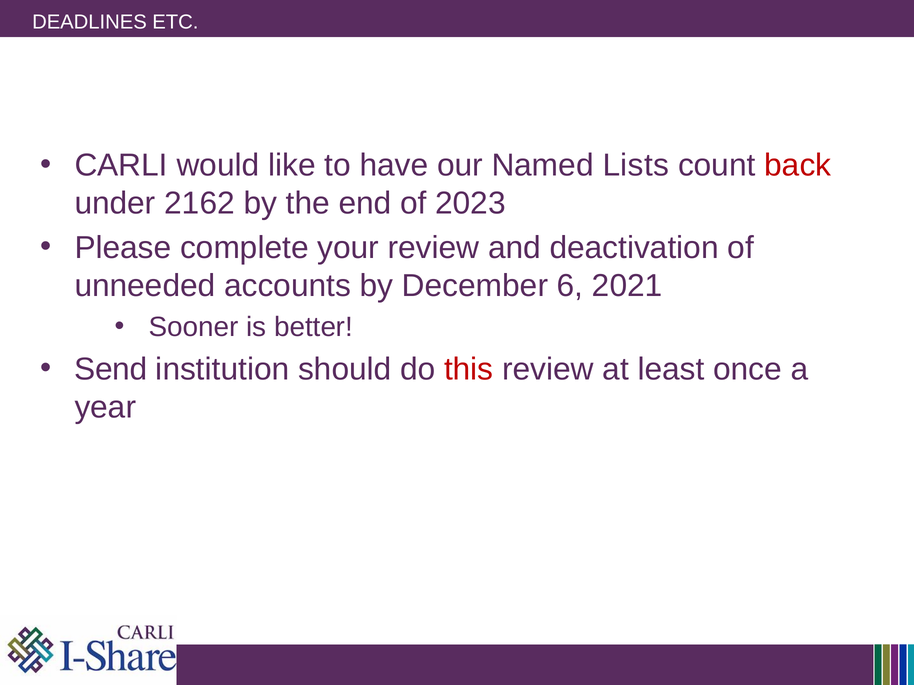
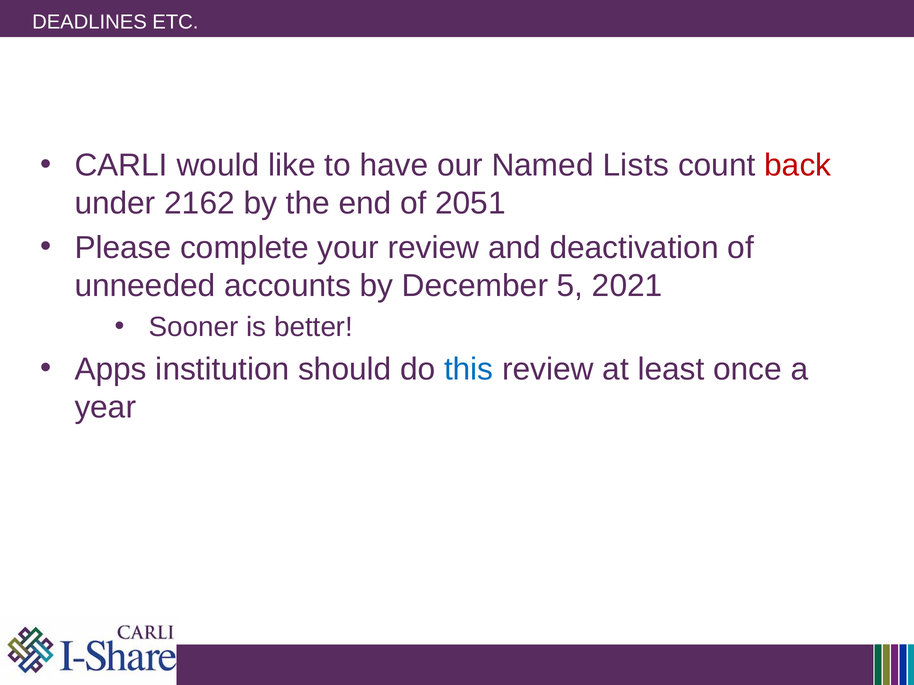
2023: 2023 -> 2051 (470, 204)
6: 6 -> 5 (570, 286)
Send: Send -> Apps (111, 370)
this colour: red -> blue (469, 370)
